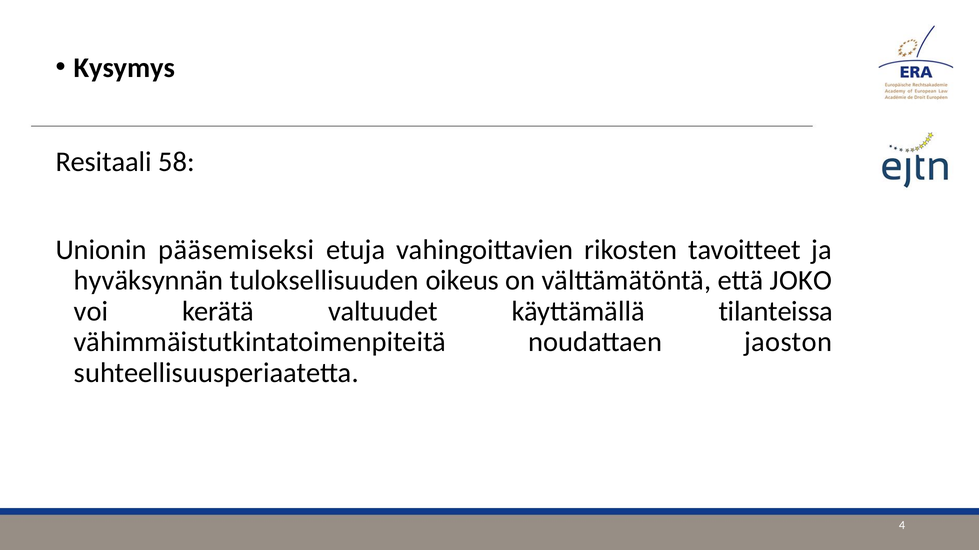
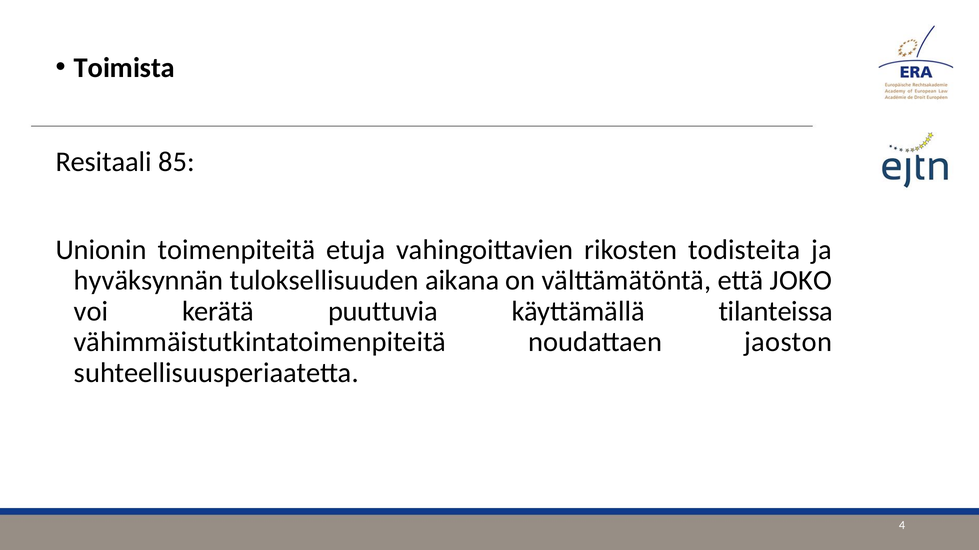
Kysymys: Kysymys -> Toimista (124, 68)
58: 58 -> 85 (177, 162)
pääsemiseksi: pääsemiseksi -> toimenpiteitä (237, 250)
tavoitteet: tavoitteet -> todisteita (744, 250)
oikeus: oikeus -> aikana (462, 281)
valtuudet: valtuudet -> puuttuvia (383, 312)
